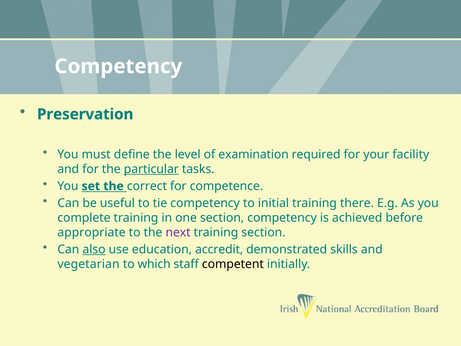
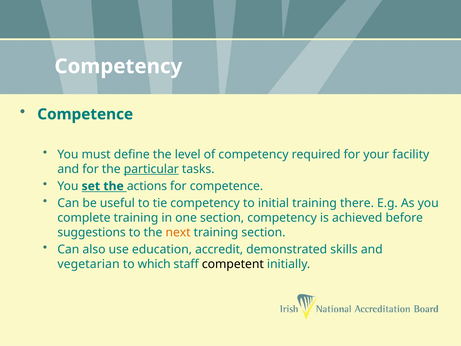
Preservation: Preservation -> Competence (85, 114)
of examination: examination -> competency (253, 154)
correct: correct -> actions (147, 186)
appropriate: appropriate -> suggestions (92, 232)
next colour: purple -> orange (178, 232)
also underline: present -> none (94, 249)
